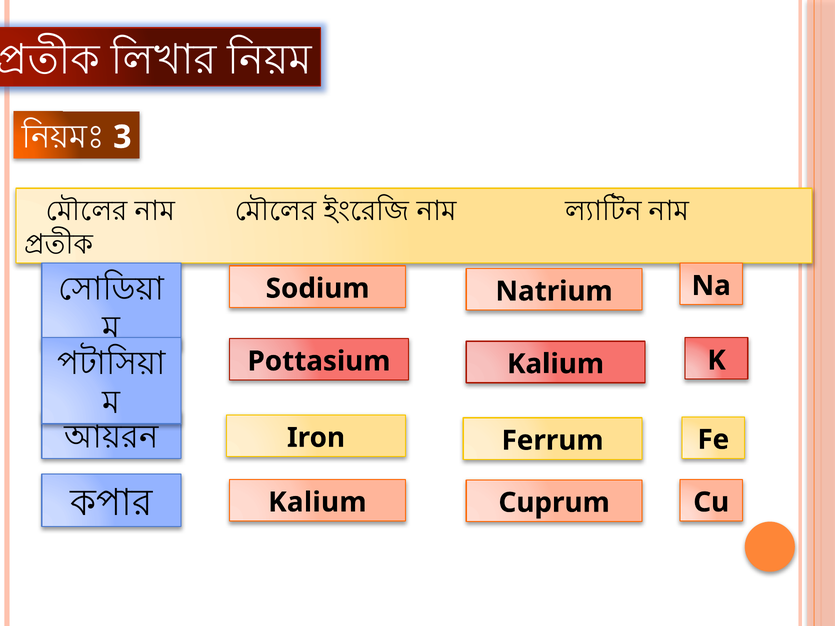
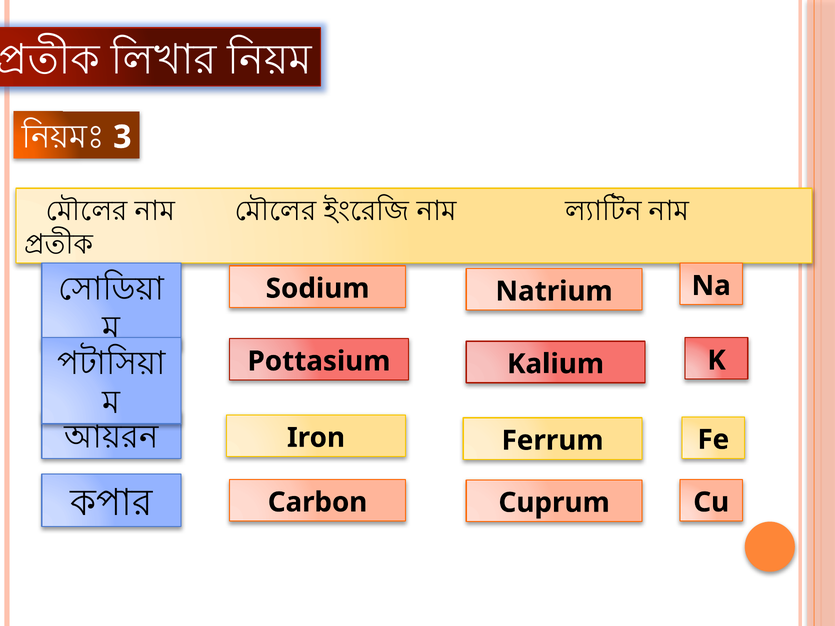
Kalium: Kalium -> Carbon (318, 502)
